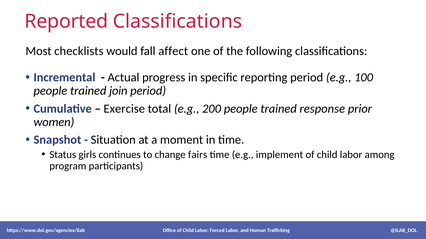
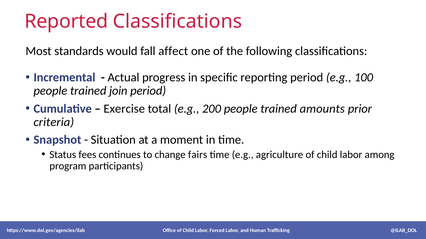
checklists: checklists -> standards (79, 51)
response: response -> amounts (322, 109)
women: women -> criteria (54, 122)
girls: girls -> fees (87, 155)
implement: implement -> agriculture (280, 155)
